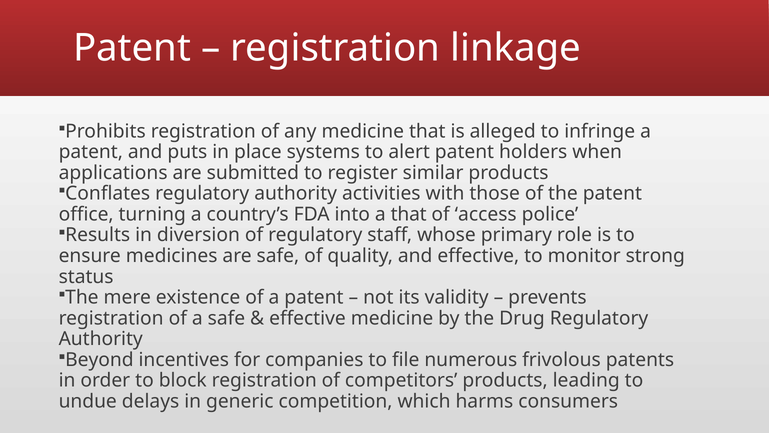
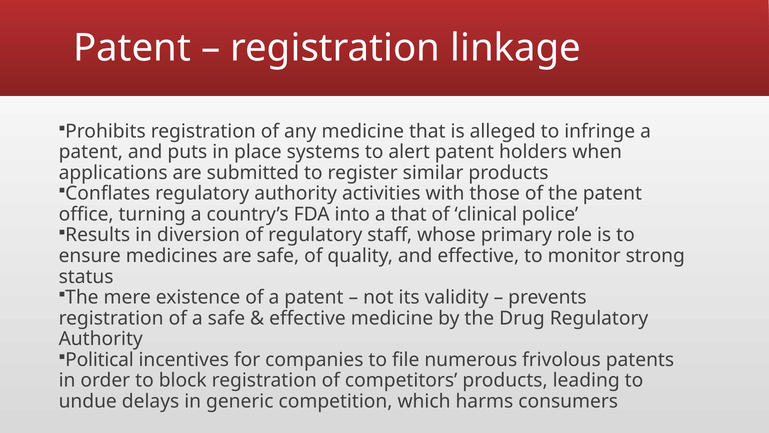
access: access -> clinical (486, 214)
Beyond: Beyond -> Political (100, 359)
